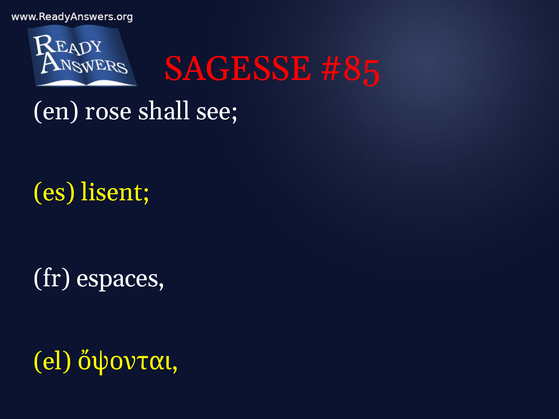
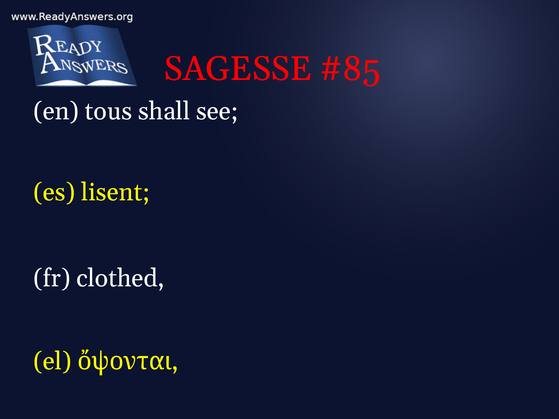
rose: rose -> tous (109, 111)
espaces: espaces -> clothed (121, 279)
